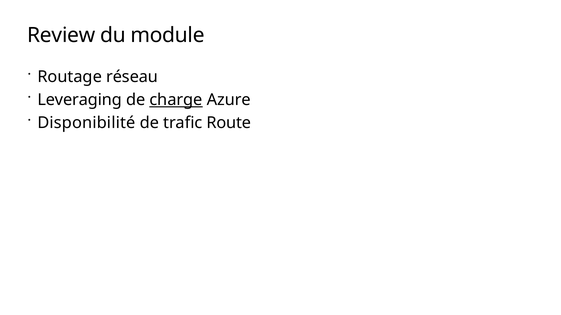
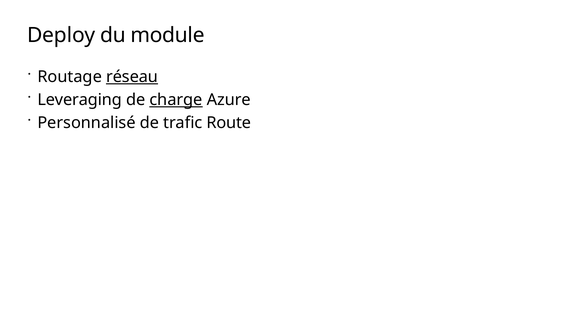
Review: Review -> Deploy (61, 35)
réseau underline: none -> present (132, 77)
Disponibilité: Disponibilité -> Personnalisé (87, 123)
